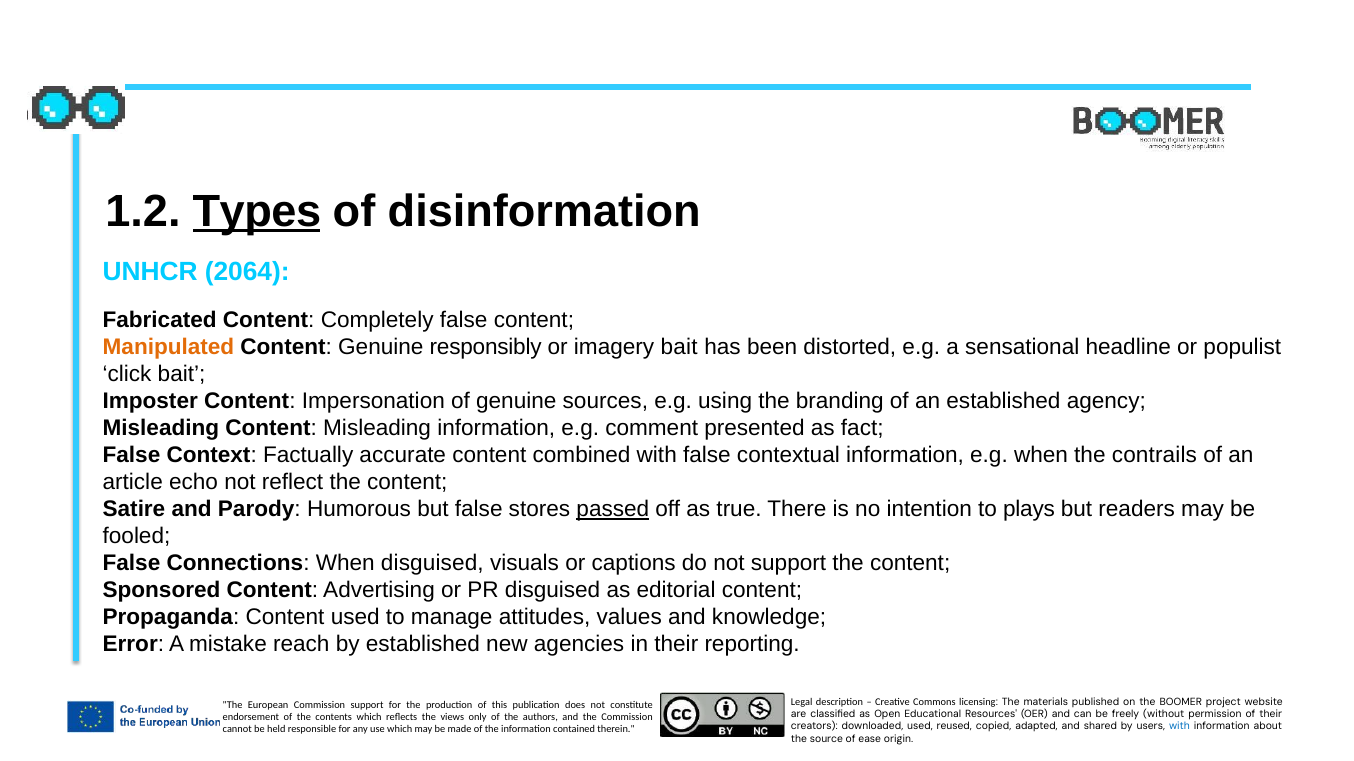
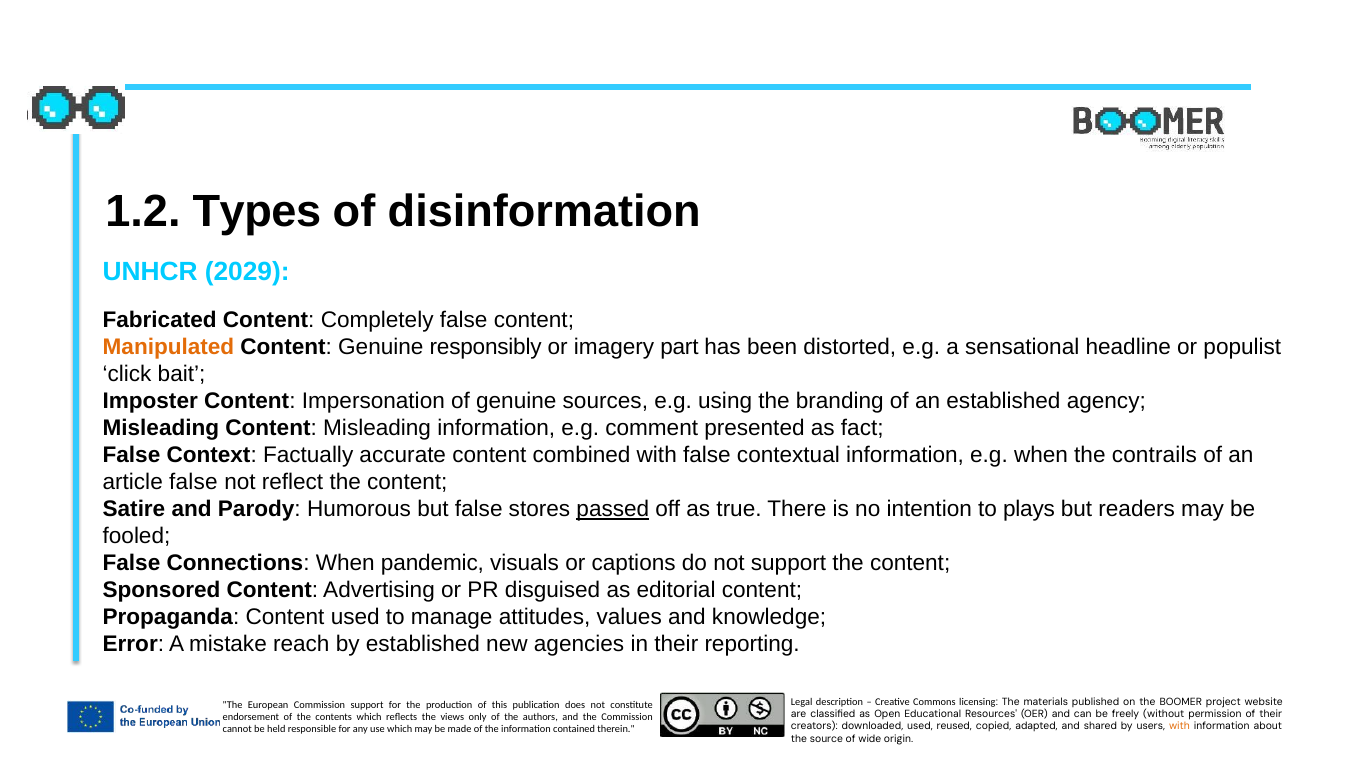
Types underline: present -> none (257, 211)
2064: 2064 -> 2029 (247, 272)
imagery bait: bait -> part (679, 347)
article echo: echo -> false (193, 482)
When disguised: disguised -> pandemic (432, 564)
with colour: blue -> orange (1179, 727)
ease: ease -> wide (870, 739)
